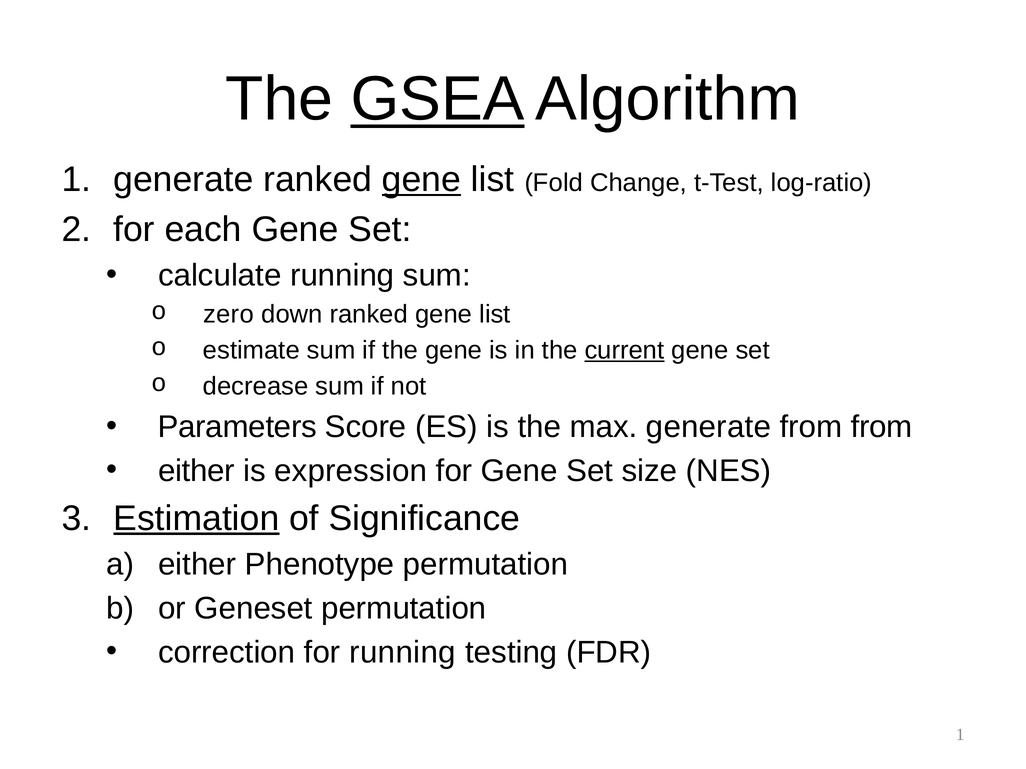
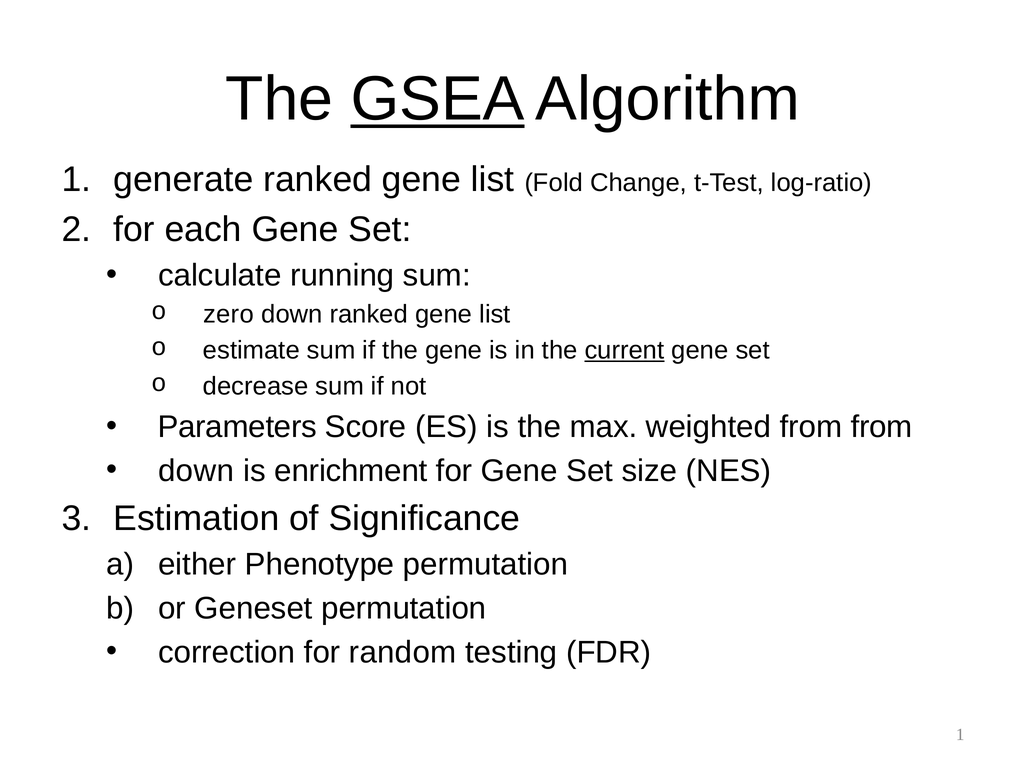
gene underline: present -> none (422, 180)
max generate: generate -> weighted (709, 427)
either: either -> down (196, 471)
expression: expression -> enrichment (351, 471)
Estimation underline: present -> none (196, 519)
for running: running -> random (403, 653)
